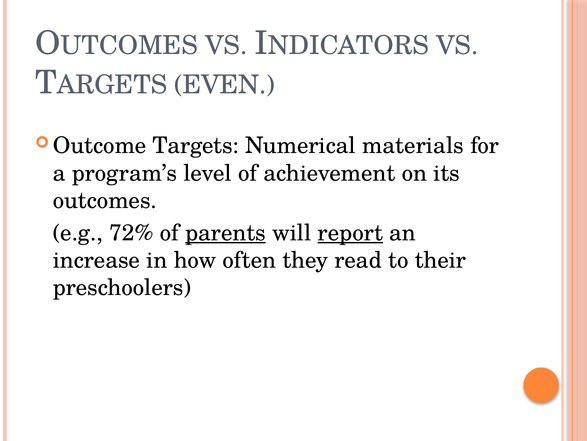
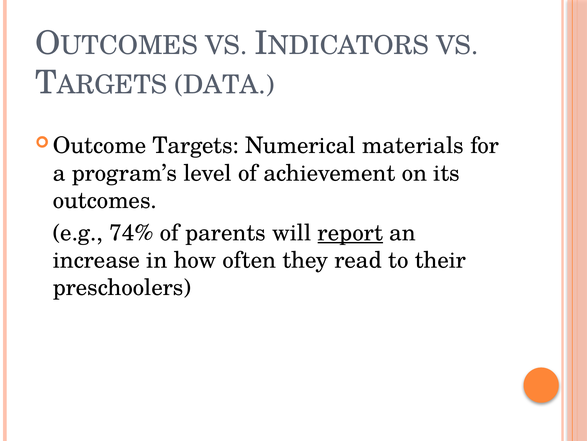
EVEN: EVEN -> DATA (224, 85)
72%: 72% -> 74% (131, 232)
parents underline: present -> none (225, 232)
